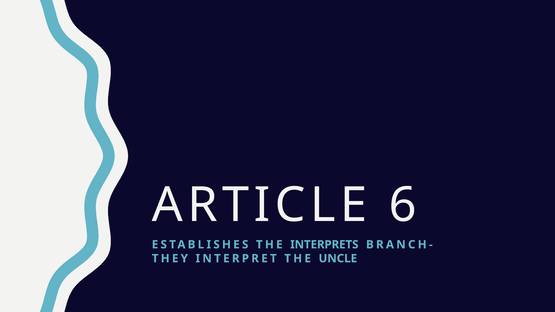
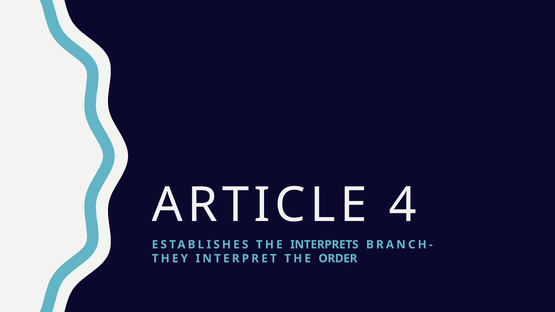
6: 6 -> 4 (403, 205)
UNCLE: UNCLE -> ORDER (338, 259)
